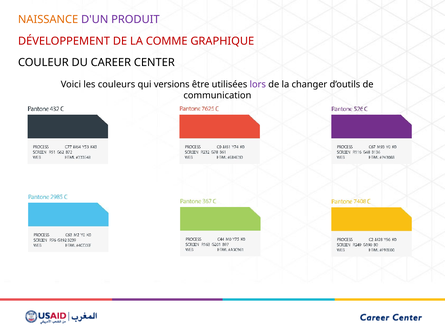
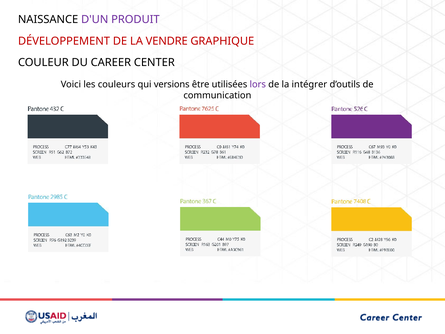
NAISSANCE colour: orange -> black (48, 20)
COMME: COMME -> VENDRE (167, 41)
changer: changer -> intégrer (309, 84)
